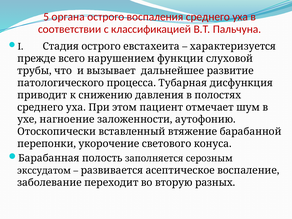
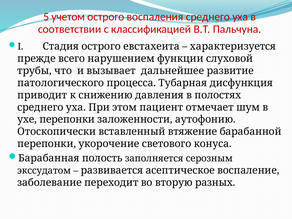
органа: органа -> учетом (68, 17)
ухе нагноение: нагноение -> перепонки (67, 119)
